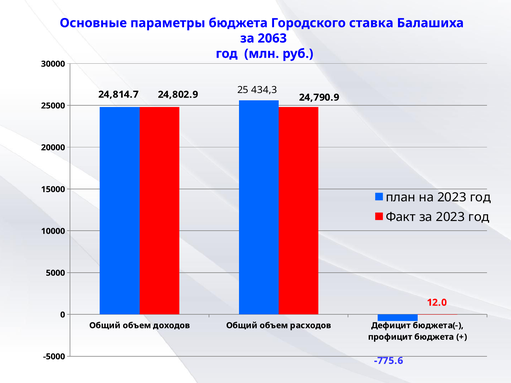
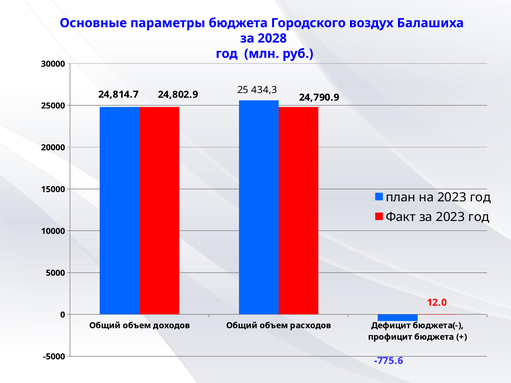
ставка: ставка -> воздух (371, 23)
2063: 2063 -> 2028 (272, 38)
